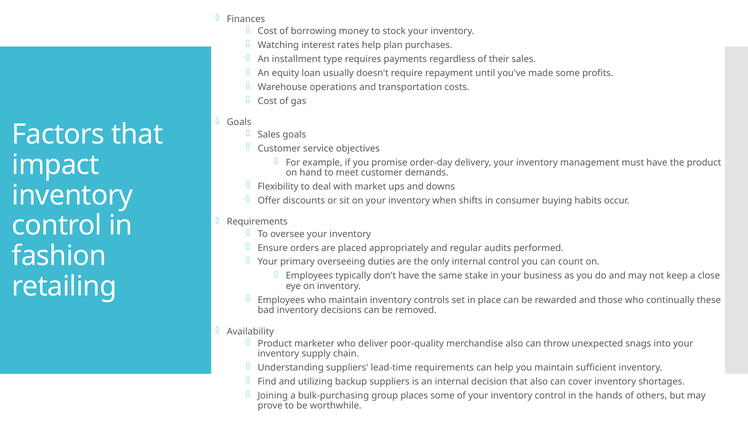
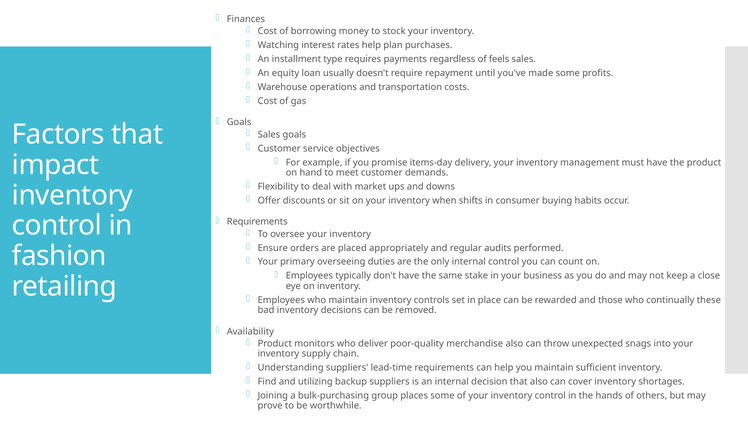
their: their -> feels (499, 59)
order-day: order-day -> items-day (431, 162)
marketer: marketer -> monitors (314, 343)
